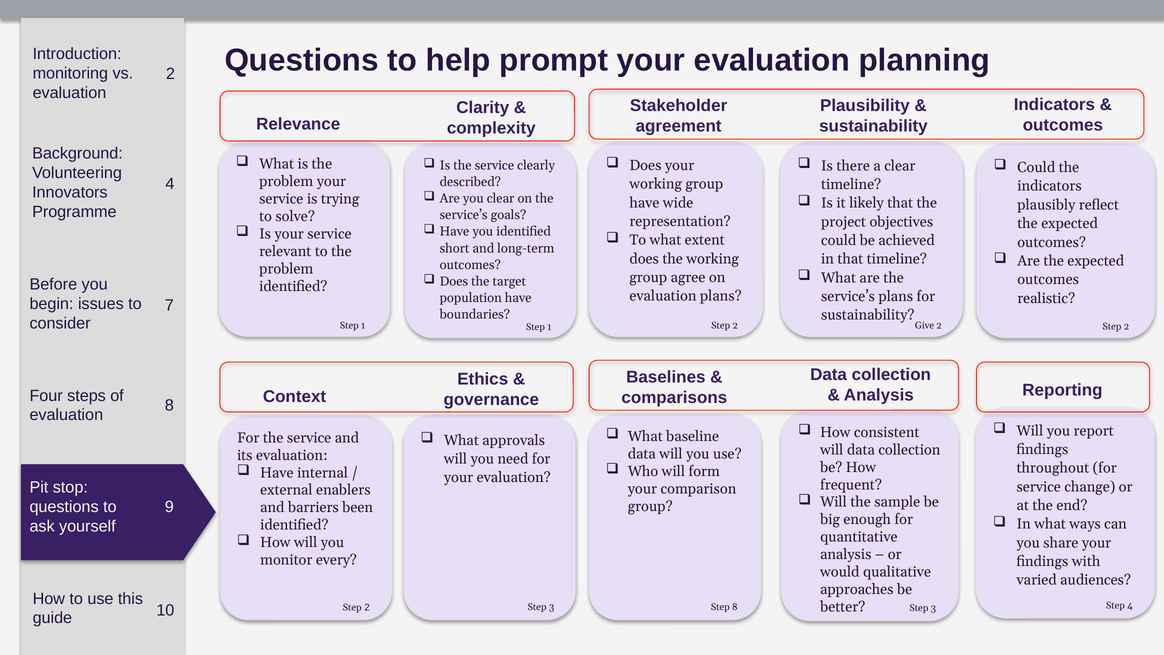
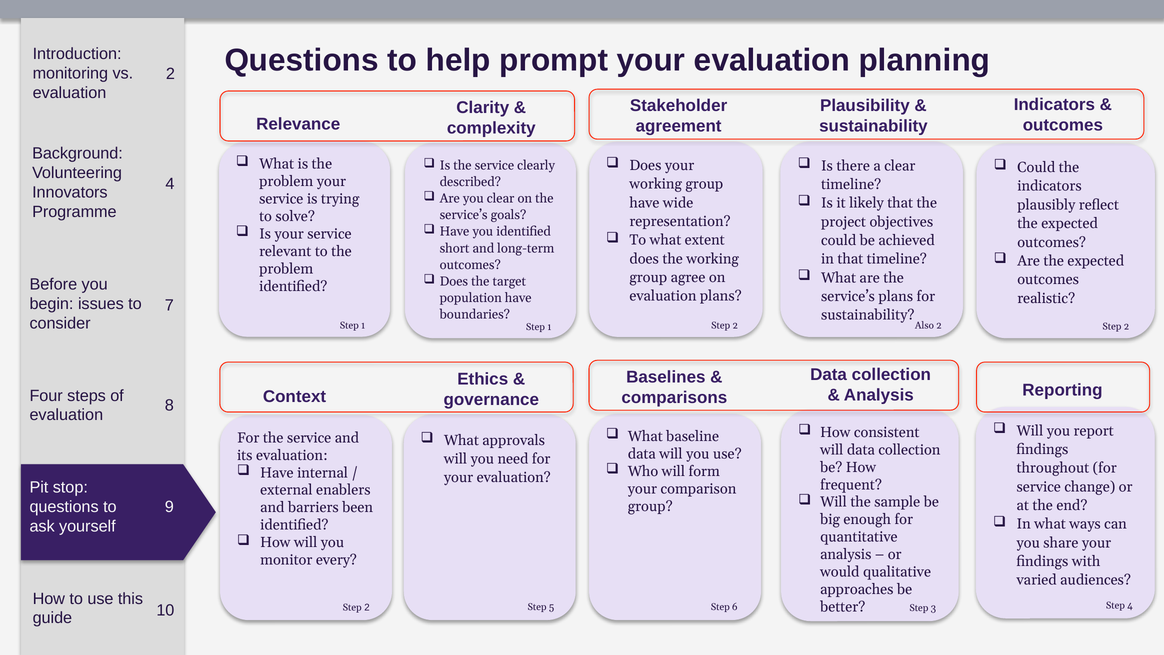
Give: Give -> Also (924, 325)
3: 3 -> 5 (552, 607)
Step 8: 8 -> 6 (735, 607)
